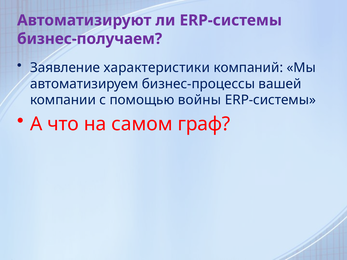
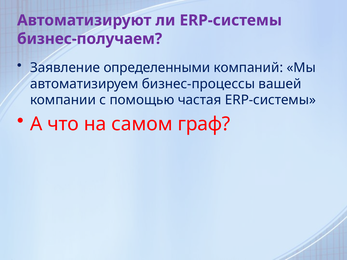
характеристики: характеристики -> определенными (157, 68)
войны: войны -> частая (200, 100)
